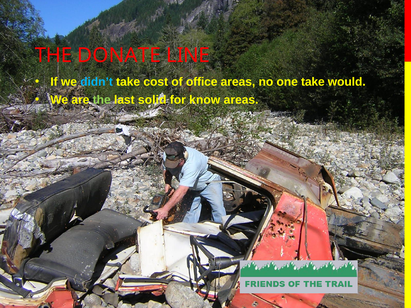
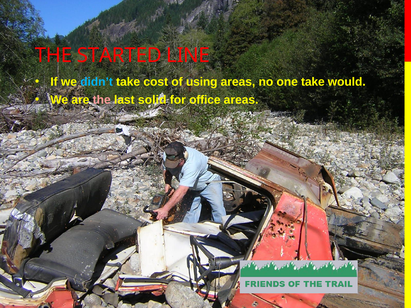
DONATE: DONATE -> STARTED (119, 56)
office: office -> using (202, 82)
the colour: light green -> pink (102, 100)
know: know -> office (205, 100)
